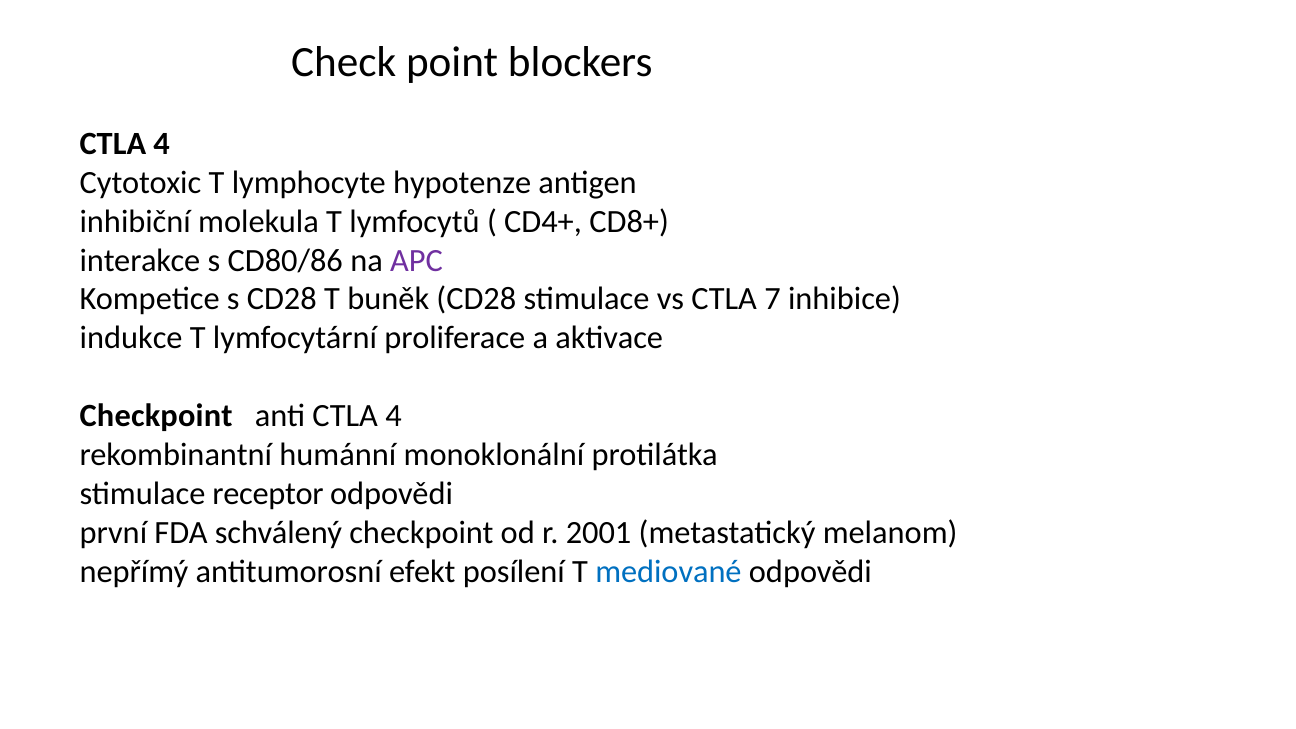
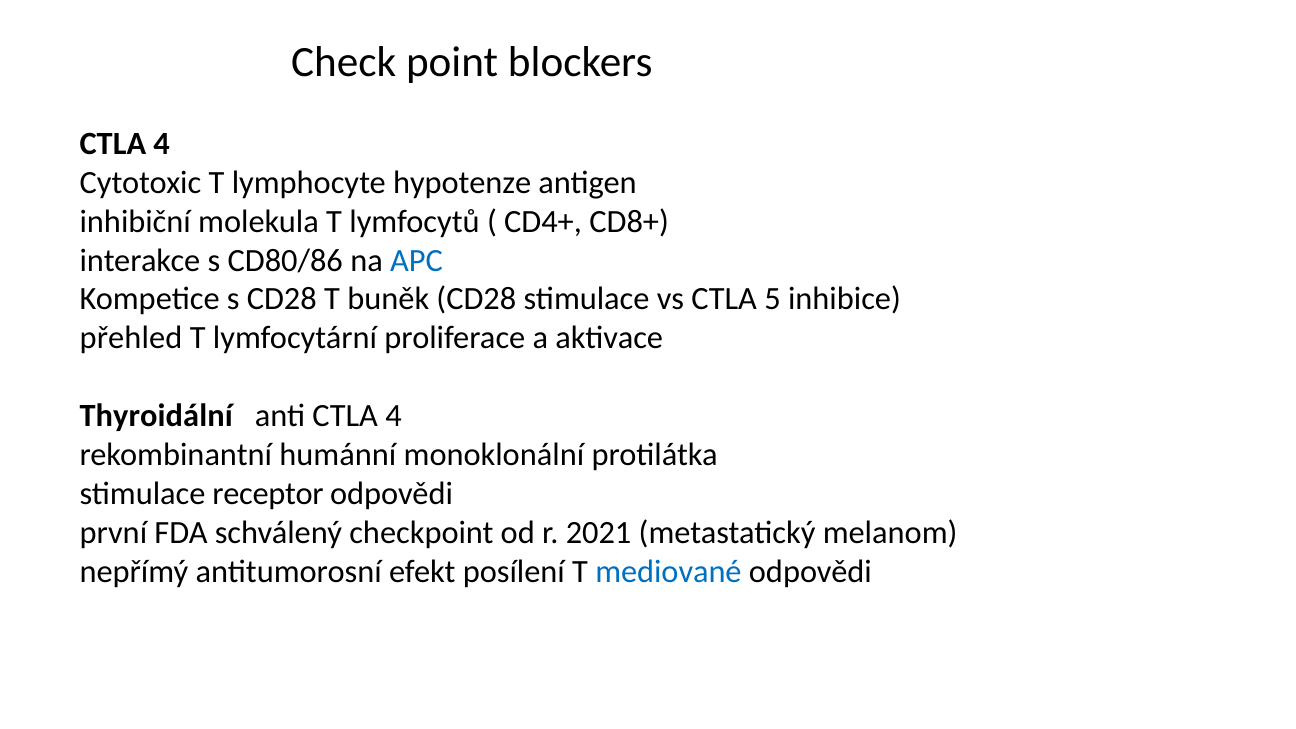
APC colour: purple -> blue (416, 260)
7: 7 -> 5 (772, 299)
indukce: indukce -> přehled (131, 338)
Checkpoint: Checkpoint -> Thyroidální (156, 416)
2001: 2001 -> 2021 (599, 532)
